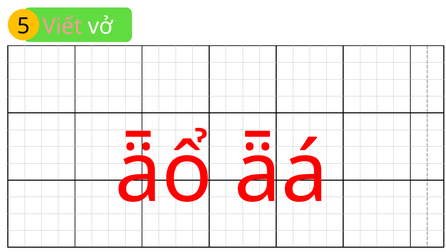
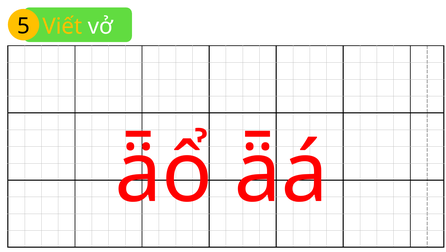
Viết colour: pink -> yellow (62, 26)
